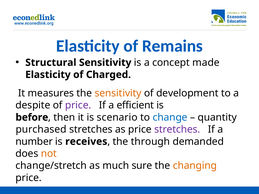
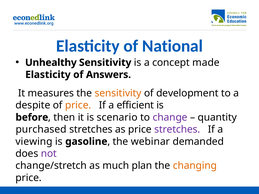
Remains: Remains -> National (172, 46)
Structural: Structural -> Unhealthy (51, 63)
Charged: Charged -> Answers (109, 75)
price colour: purple -> orange (78, 105)
change colour: blue -> purple (170, 117)
number: number -> viewing (34, 142)
receives: receives -> gasoline (86, 142)
through: through -> webinar (150, 142)
not colour: orange -> purple (49, 154)
sure: sure -> plan (142, 166)
